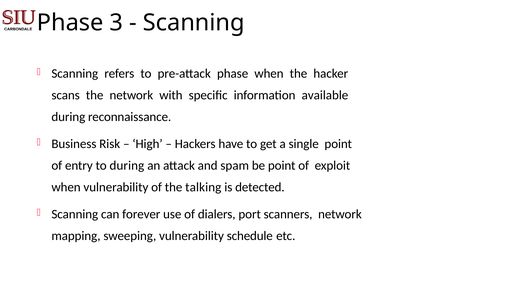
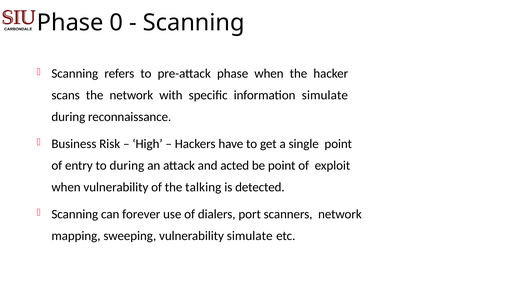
3: 3 -> 0 (116, 23)
information available: available -> simulate (325, 95)
spam: spam -> acted (235, 165)
vulnerability schedule: schedule -> simulate (250, 236)
